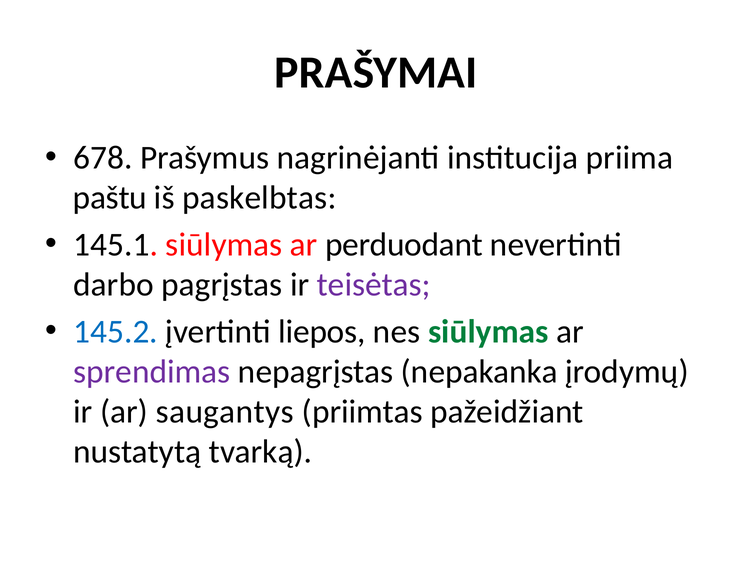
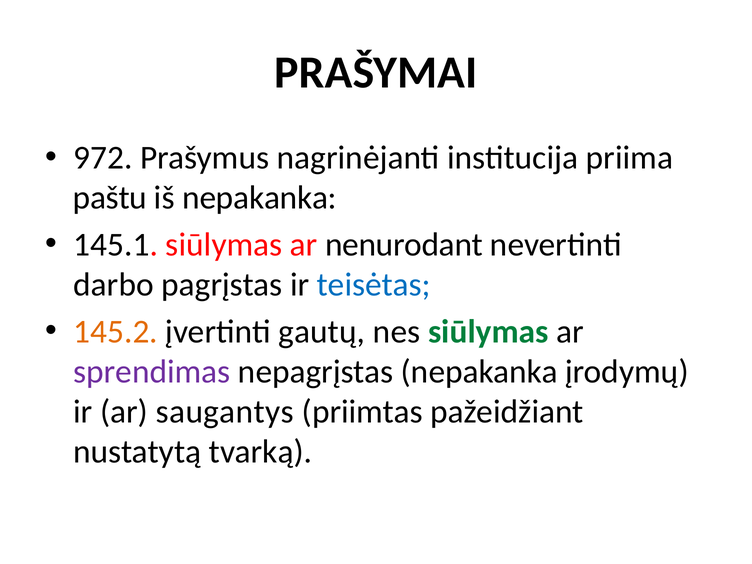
678: 678 -> 972 (103, 158)
iš paskelbtas: paskelbtas -> nepakanka (260, 198)
perduodant: perduodant -> nenurodant (404, 245)
teisėtas colour: purple -> blue (374, 285)
145.2 colour: blue -> orange (116, 332)
liepos: liepos -> gautų (322, 332)
